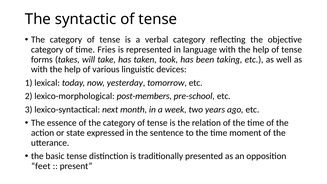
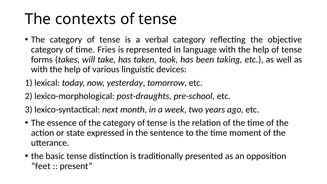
syntactic: syntactic -> contexts (86, 19)
post-members: post-members -> post-draughts (144, 96)
